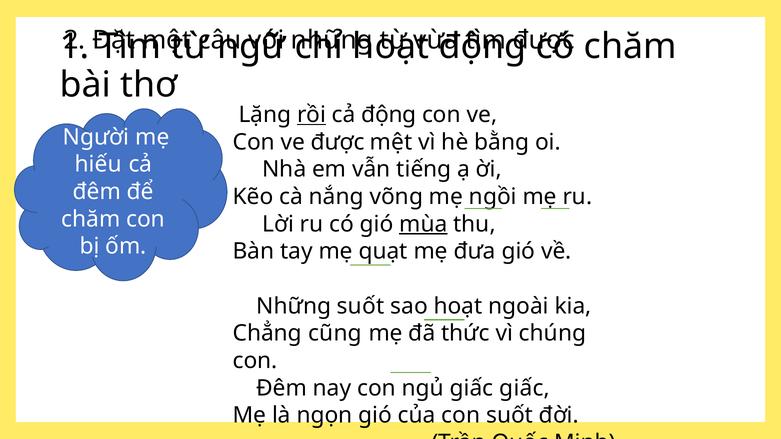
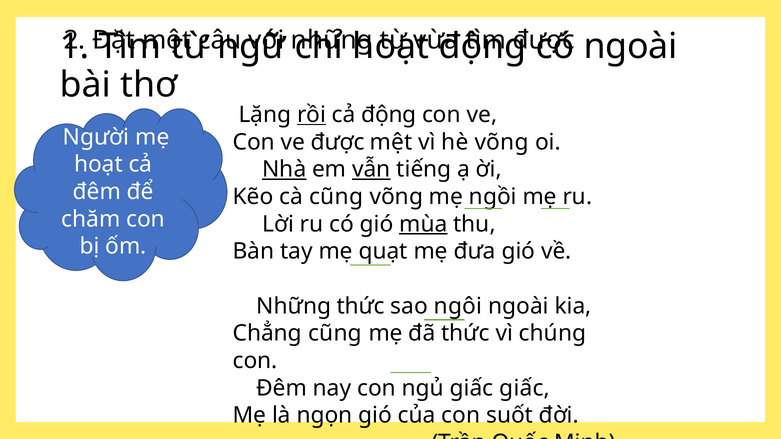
chăm: chăm -> ngoài (630, 46)
hè bằng: bằng -> võng (502, 142)
hiếu: hiếu -> hoạt (98, 165)
Nhà underline: none -> present (284, 169)
vẫn underline: none -> present (371, 169)
cà nắng: nắng -> cũng (336, 197)
Những suốt: suốt -> thức (361, 306)
sao hoạt: hoạt -> ngôi (458, 306)
